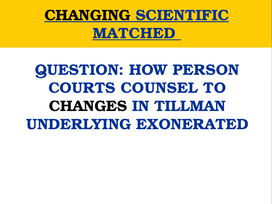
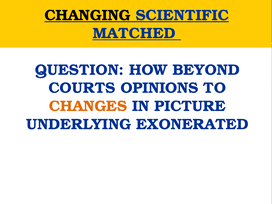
PERSON: PERSON -> BEYOND (206, 70)
COUNSEL: COUNSEL -> OPINIONS (159, 88)
CHANGES colour: black -> orange (88, 106)
TILLMAN: TILLMAN -> PICTURE (190, 106)
